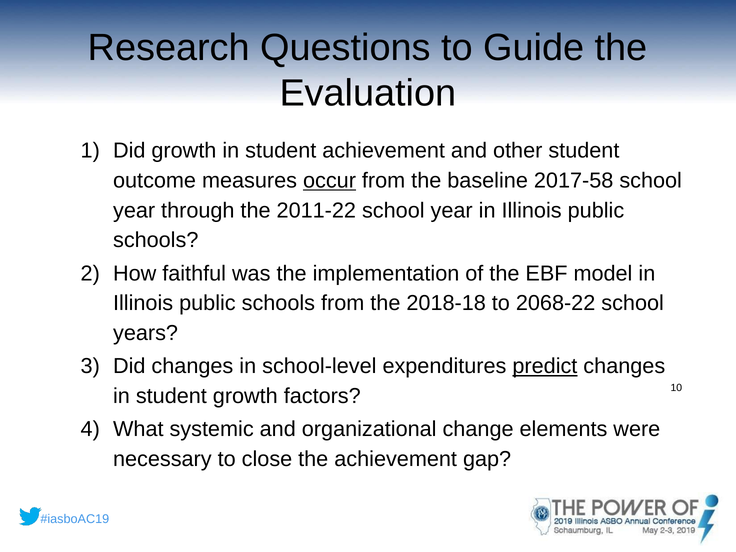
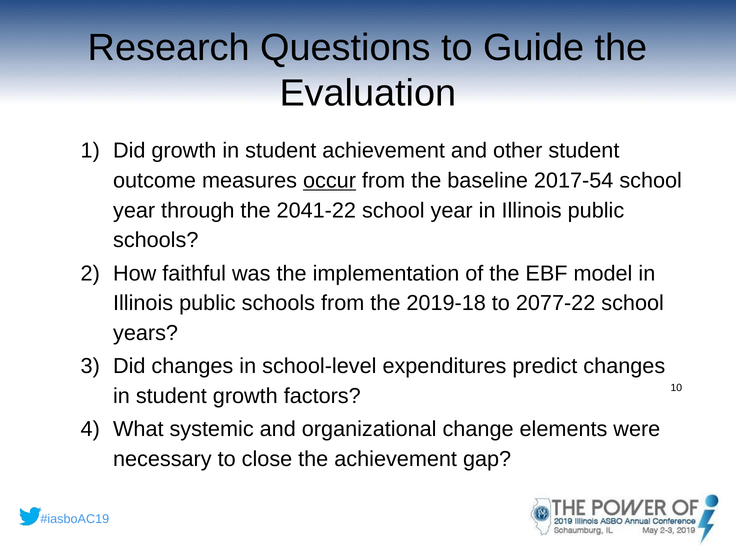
2017-58: 2017-58 -> 2017-54 (574, 181)
2011-22: 2011-22 -> 2041-22 (316, 210)
2018-18: 2018-18 -> 2019-18 (446, 303)
2068-22: 2068-22 -> 2077-22 (556, 303)
predict underline: present -> none (545, 366)
